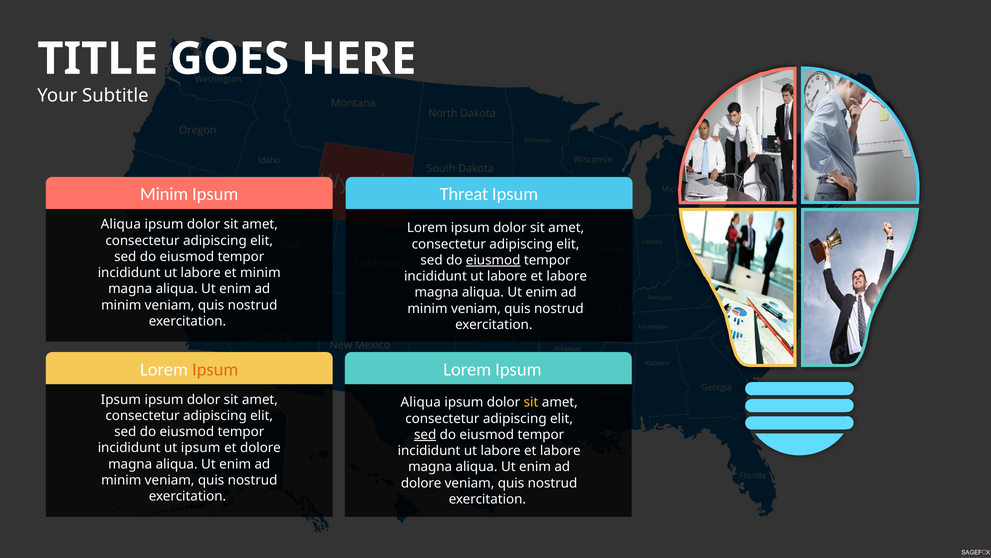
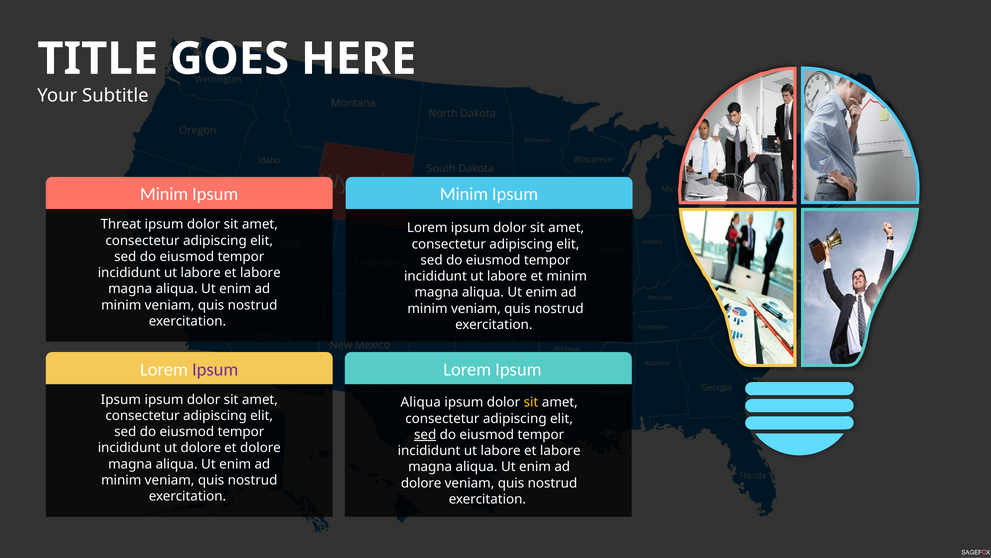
Threat: Threat -> Minim (464, 194)
Aliqua: Aliqua -> Threat (121, 224)
eiusmod underline: present -> none (493, 260)
minim: minim -> labore (260, 273)
labore: labore -> minim (567, 276)
Ipsum colour: orange -> purple (215, 369)
ut ipsum: ipsum -> dolore (201, 448)
